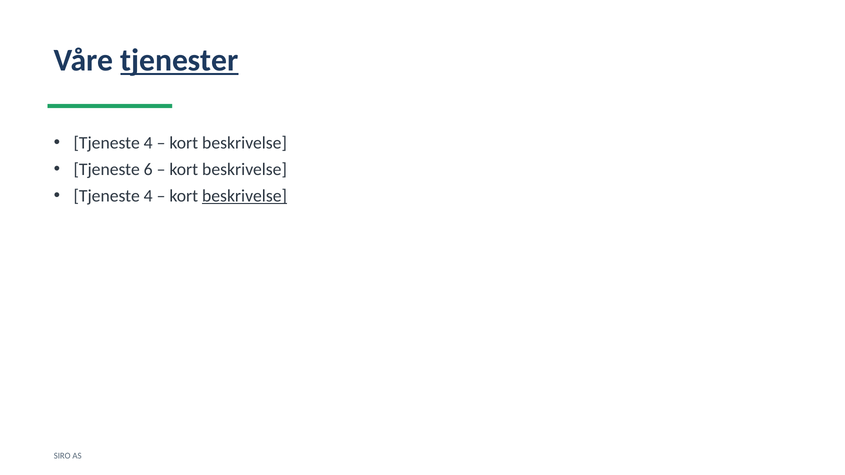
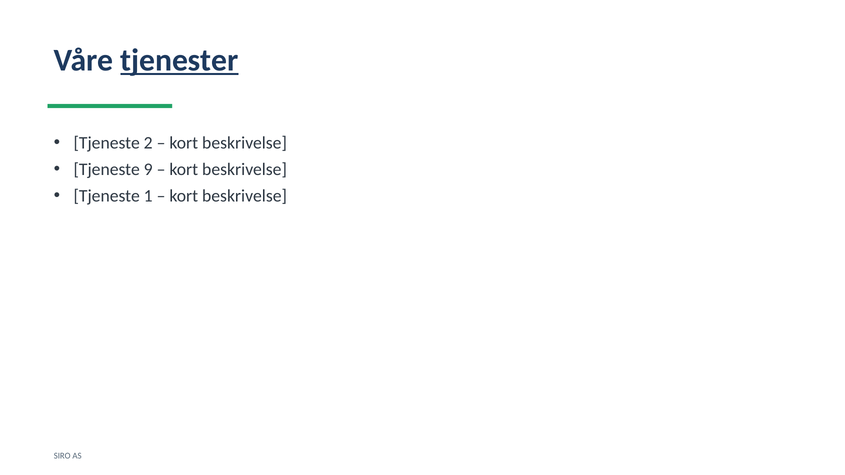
4: 4 -> 2 (148, 143)
6: 6 -> 9 (148, 170)
4: 4 -> 1 (148, 196)
beskrivelse underline: present -> none (245, 196)
